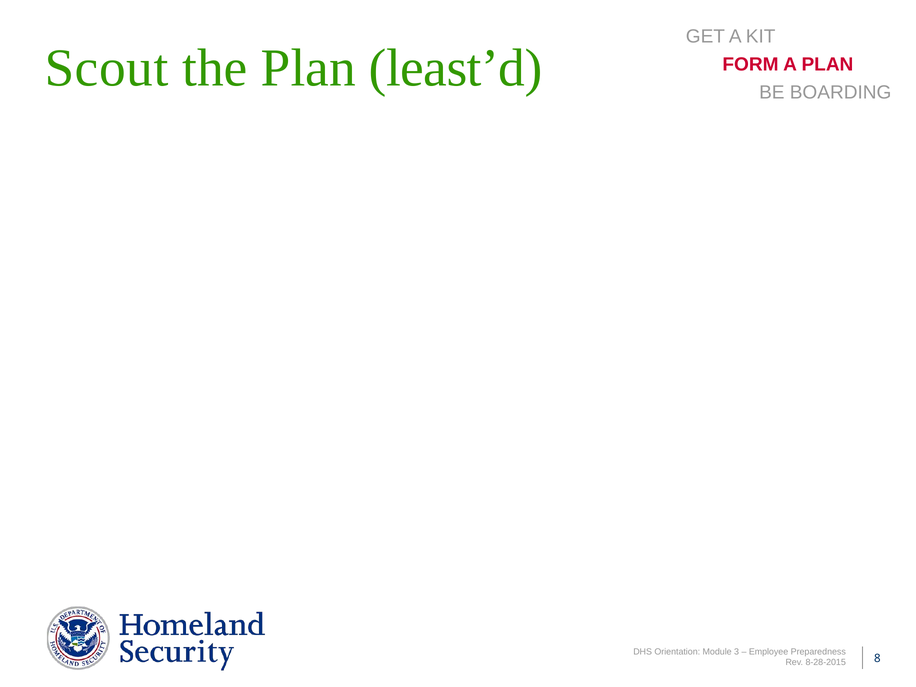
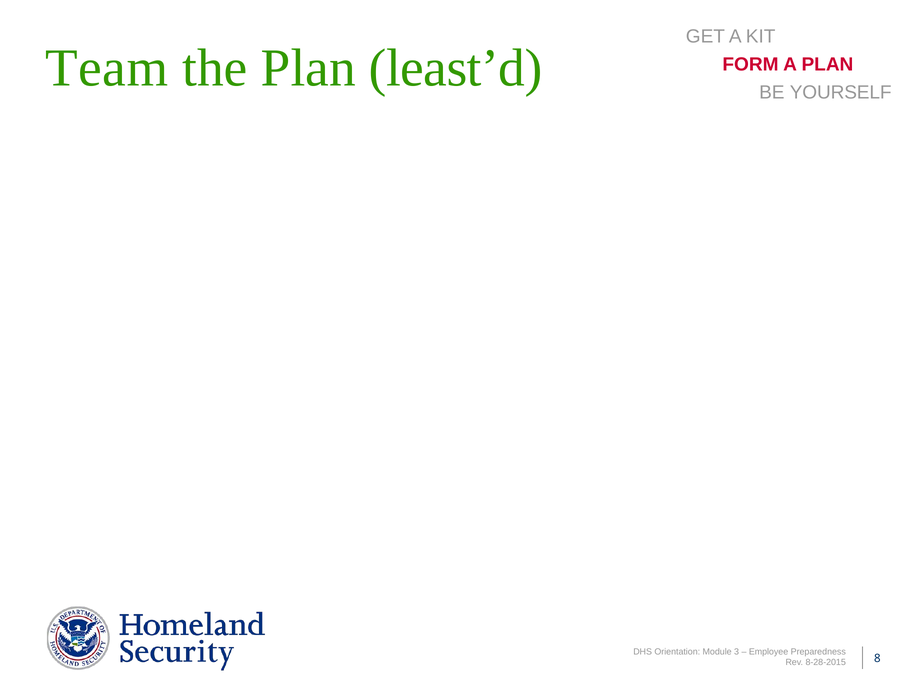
Scout: Scout -> Team (107, 68)
BE BOARDING: BOARDING -> YOURSELF (841, 92)
